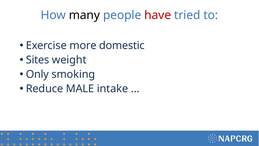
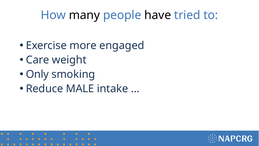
have colour: red -> black (158, 15)
domestic: domestic -> engaged (122, 46)
Sites: Sites -> Care (38, 60)
